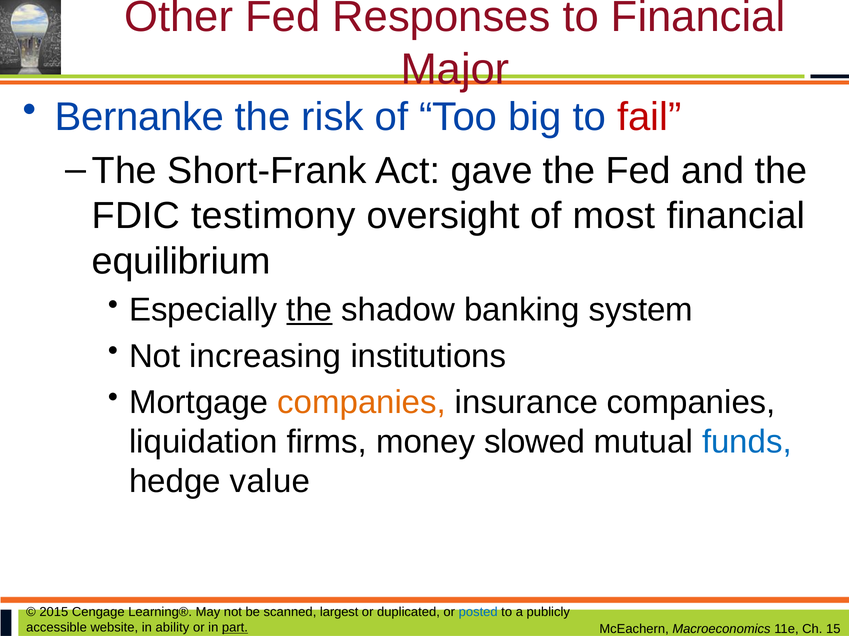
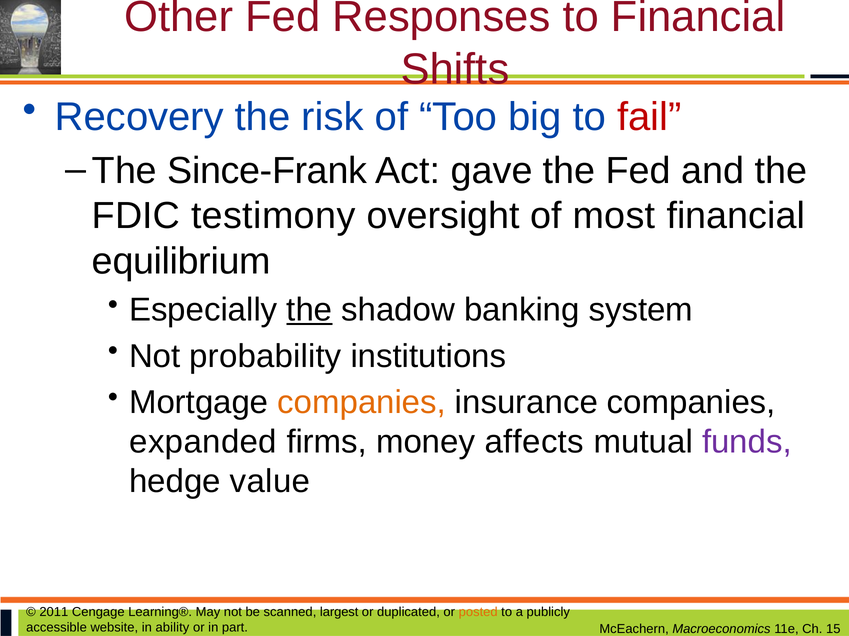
Major: Major -> Shifts (455, 69)
Bernanke: Bernanke -> Recovery (139, 117)
Short-Frank: Short-Frank -> Since-Frank (267, 171)
increasing: increasing -> probability (265, 357)
liquidation: liquidation -> expanded (203, 443)
slowed: slowed -> affects (534, 443)
funds colour: blue -> purple (747, 443)
2015: 2015 -> 2011 (54, 613)
posted colour: blue -> orange (478, 613)
part underline: present -> none (235, 628)
